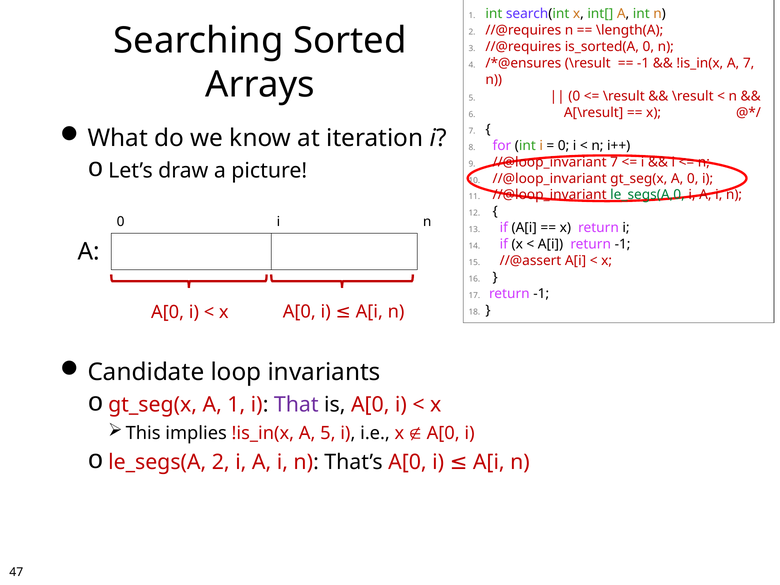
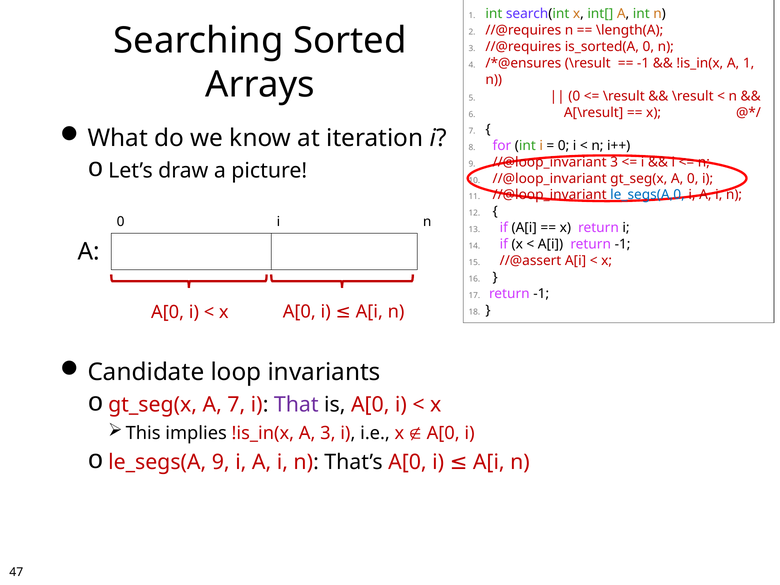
A 7: 7 -> 1 (749, 63)
//@loop_invariant 7: 7 -> 3 (614, 162)
le_segs(A,0 colour: green -> blue (648, 195)
A 1: 1 -> 7 (236, 405)
A 5: 5 -> 3 (328, 433)
le_segs(A 2: 2 -> 9 (221, 462)
